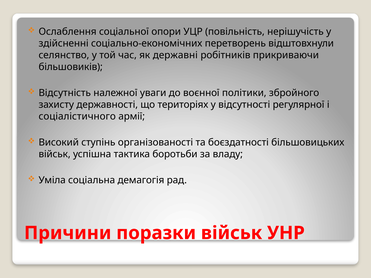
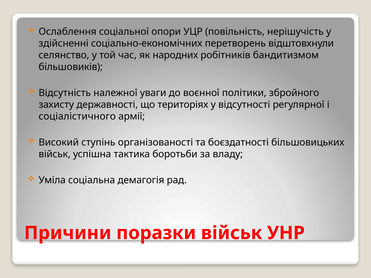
державні: державні -> народних (175, 55)
прикриваючи: прикриваючи -> бандитизмом (286, 55)
